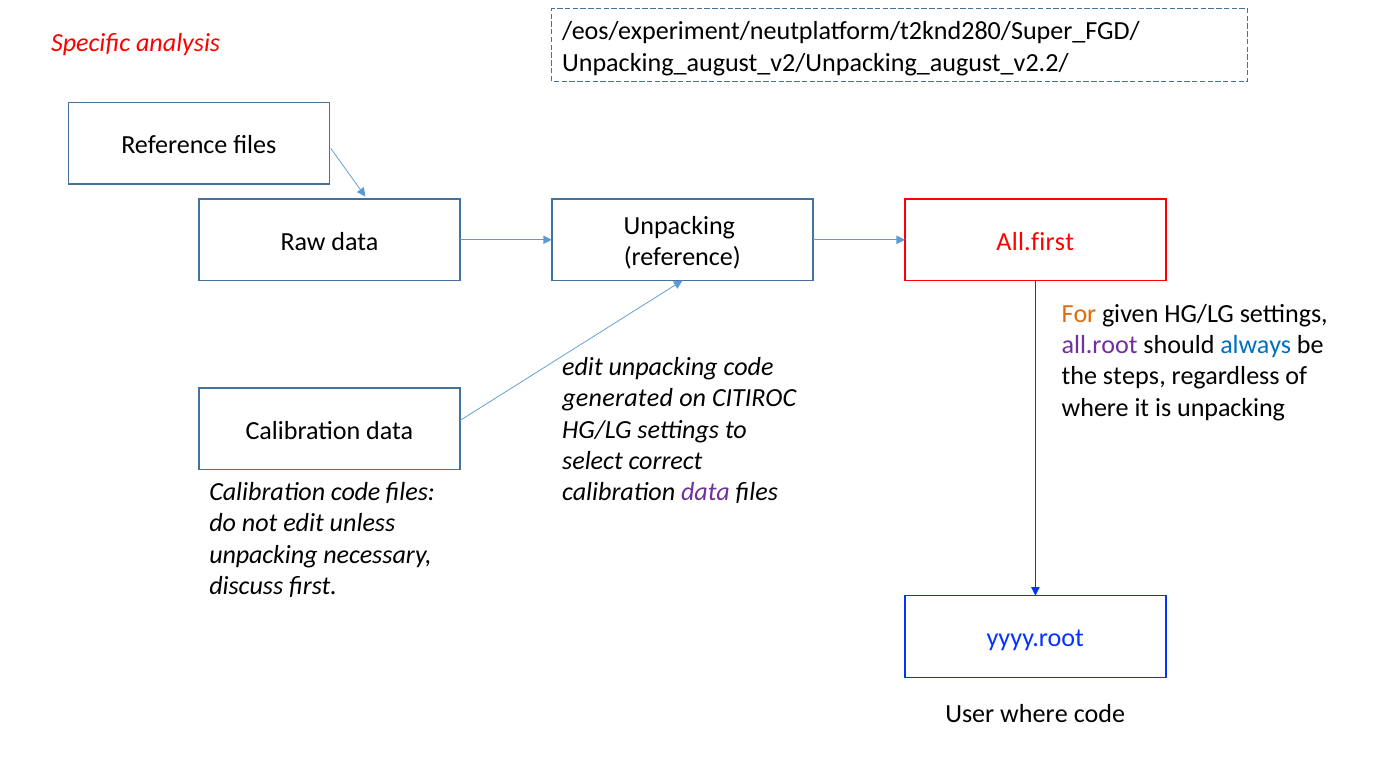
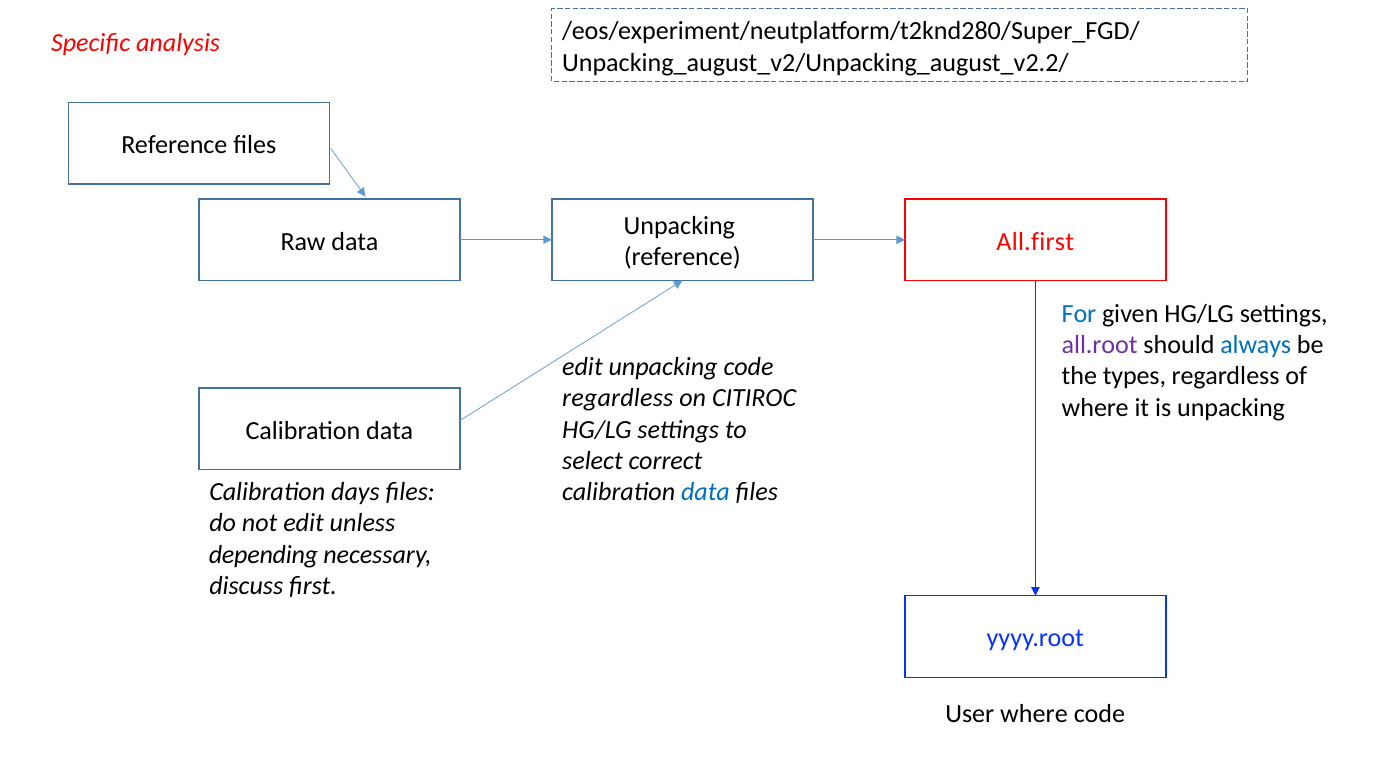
For colour: orange -> blue (1079, 314)
steps: steps -> types (1134, 376)
generated: generated -> regardless (618, 398)
Calibration code: code -> days (355, 492)
data colour: purple -> blue (705, 492)
unpacking: unpacking -> depending (263, 555)
